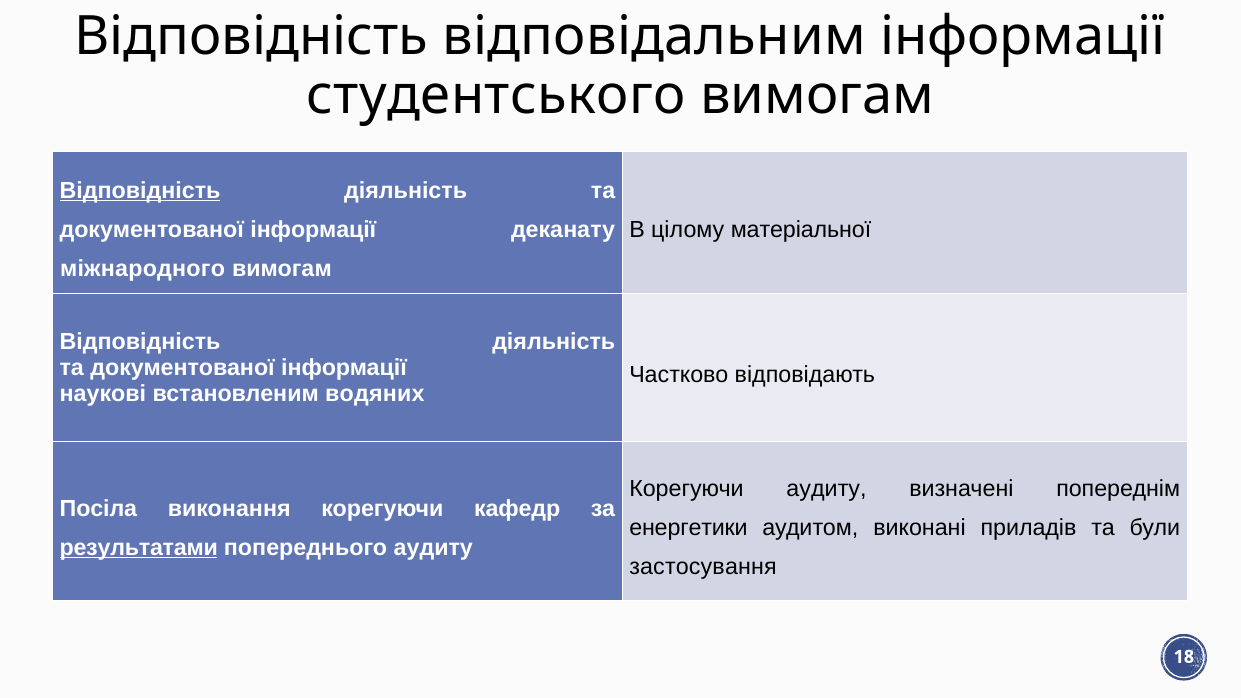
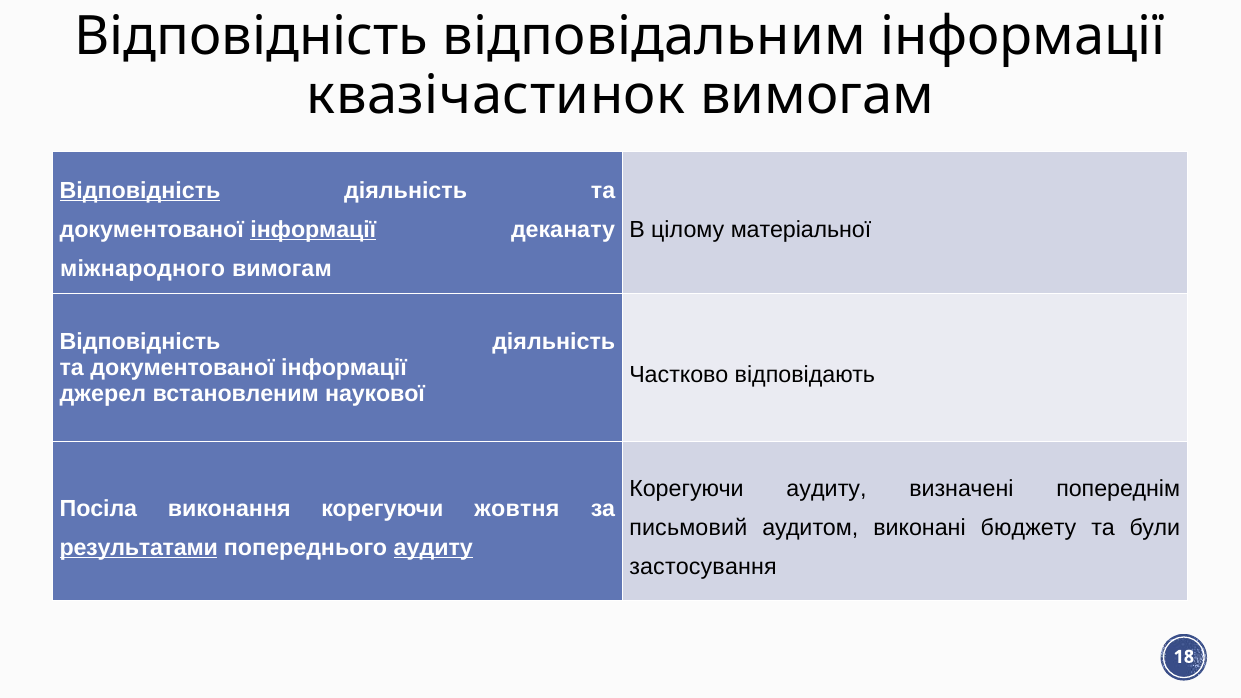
студентського: студентського -> квазічастинок (496, 96)
інформації underline: none -> present (313, 230)
наукові: наукові -> джерел (103, 394)
водяних: водяних -> наукової (375, 394)
кафедр: кафедр -> жовтня (517, 509)
енергетики: енергетики -> письмовий (688, 528)
приладів: приладів -> бюджету (1029, 528)
аудиту underline: none -> present (433, 548)
